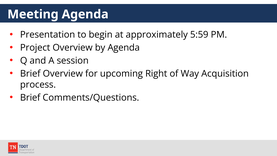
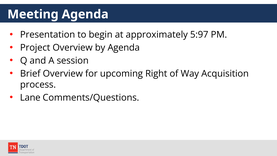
5:59: 5:59 -> 5:97 (199, 35)
Brief: Brief -> Lane (30, 97)
